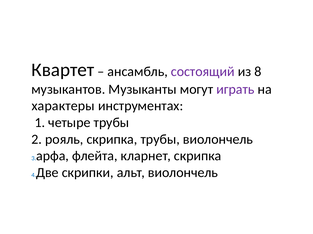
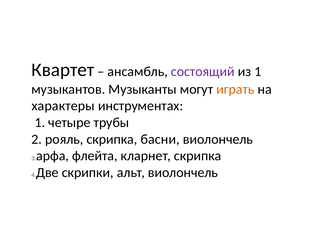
из 8: 8 -> 1 (258, 72)
играть colour: purple -> orange (235, 90)
скрипка трубы: трубы -> басни (160, 140)
